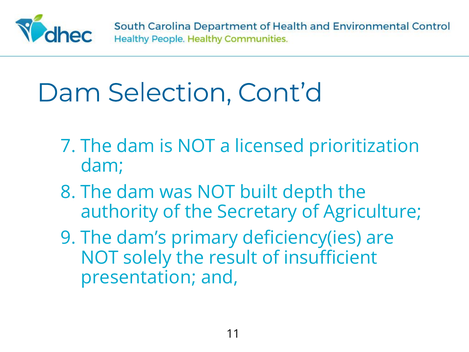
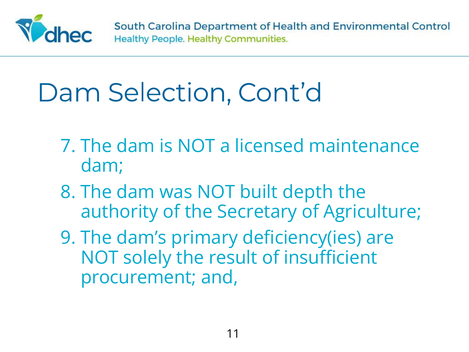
prioritization: prioritization -> maintenance (364, 146)
presentation: presentation -> procurement (139, 277)
